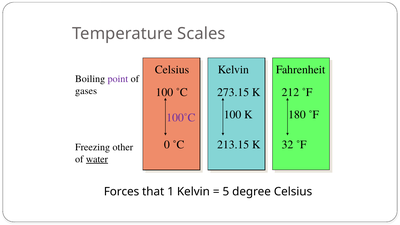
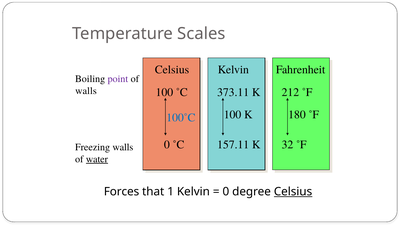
gases: gases -> walls (86, 91)
273.15: 273.15 -> 373.11 (233, 92)
100˚C colour: purple -> blue (181, 118)
213.15: 213.15 -> 157.11 (233, 145)
Freezing other: other -> walls (123, 147)
5: 5 -> 0 (226, 192)
Celsius underline: none -> present (293, 192)
